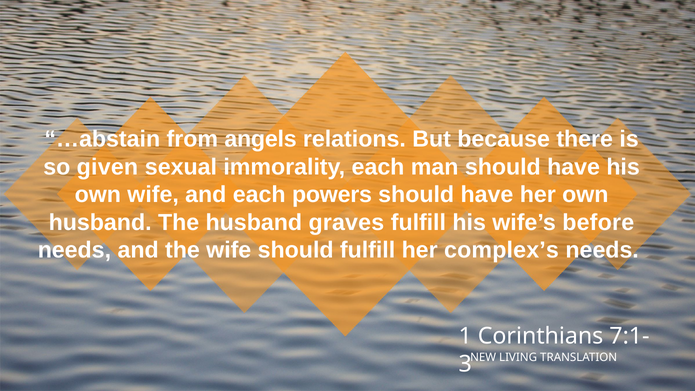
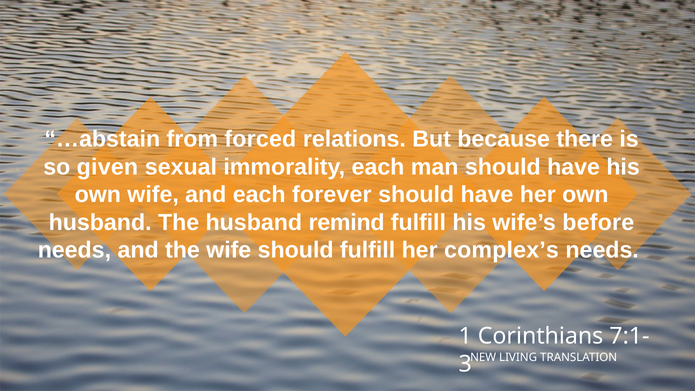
angels: angels -> forced (260, 139)
powers: powers -> forever (332, 195)
graves: graves -> remind (347, 222)
